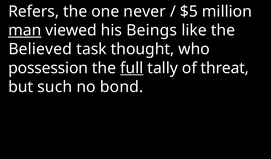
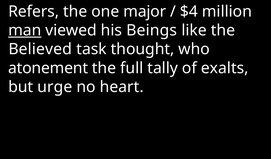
never: never -> major (145, 12)
$5: $5 -> $4 (189, 12)
possession: possession -> atonement (48, 68)
full underline: present -> none (132, 68)
threat: threat -> exalts (225, 68)
such: such -> urge (55, 87)
bond: bond -> heart (122, 87)
